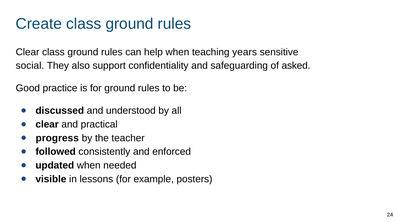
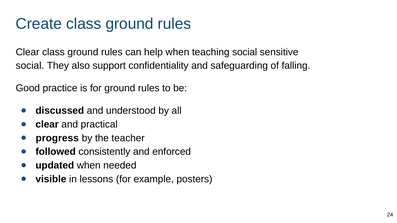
teaching years: years -> social (245, 52)
asked: asked -> falling (296, 66)
